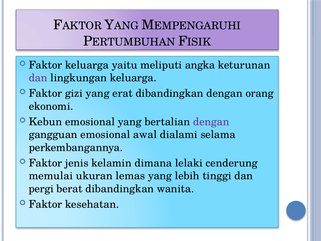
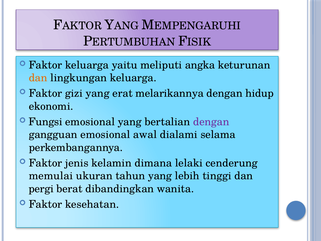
dan colour: purple -> orange (38, 78)
erat dibandingkan: dibandingkan -> melarikannya (170, 93)
orang: orang -> hidup (260, 93)
Kebun: Kebun -> Fungsi (46, 122)
lemas: lemas -> tahun (130, 176)
